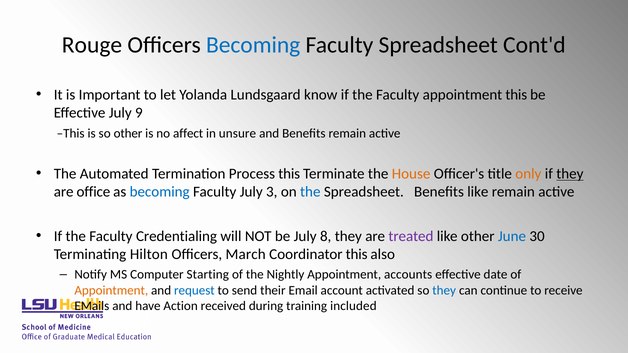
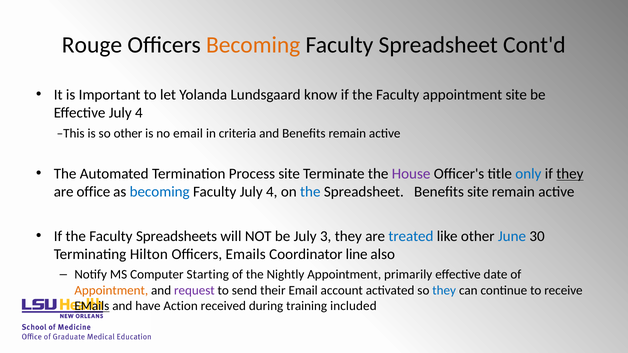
Becoming colour: blue -> orange (253, 45)
appointment this: this -> site (516, 95)
Effective July 9: 9 -> 4 (139, 113)
no affect: affect -> email (188, 133)
unsure: unsure -> criteria (238, 133)
Process this: this -> site (289, 174)
House colour: orange -> purple (411, 174)
only colour: orange -> blue (528, 174)
Faculty July 3: 3 -> 4 (272, 192)
Benefits like: like -> site (478, 192)
Credentialing: Credentialing -> Spreadsheets (177, 236)
8: 8 -> 3 (326, 236)
treated colour: purple -> blue (411, 236)
Officers March: March -> Emails (246, 254)
Coordinator this: this -> line (357, 254)
accounts: accounts -> primarily (408, 275)
request colour: blue -> purple (194, 291)
EMails underline: none -> present (92, 306)
